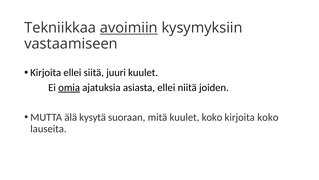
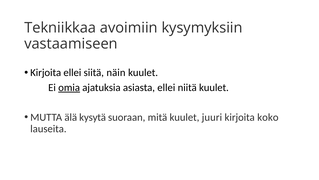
avoimiin underline: present -> none (129, 28)
juuri: juuri -> näin (116, 72)
niitä joiden: joiden -> kuulet (214, 87)
kuulet koko: koko -> juuri (212, 117)
